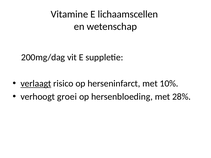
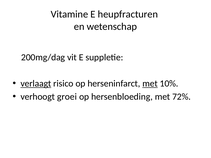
lichaamscellen: lichaamscellen -> heupfracturen (128, 14)
met underline: none -> present (150, 84)
28%: 28% -> 72% (182, 97)
